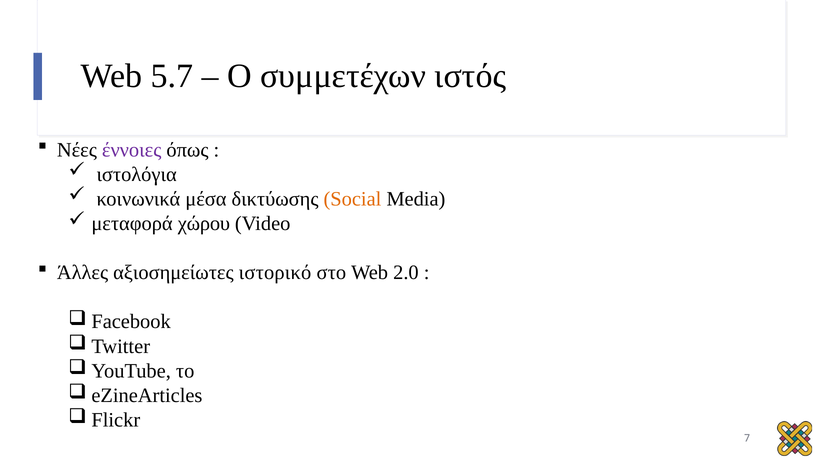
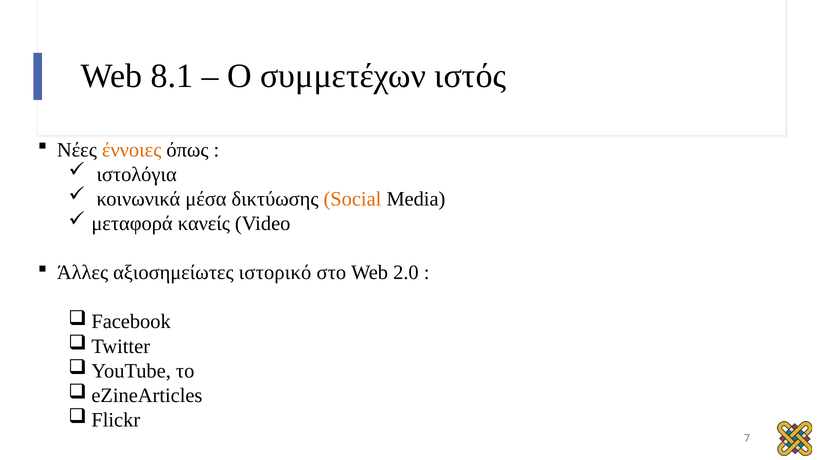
5.7: 5.7 -> 8.1 (172, 76)
έννοιες colour: purple -> orange (132, 150)
χώρου: χώρου -> κανείς (204, 223)
